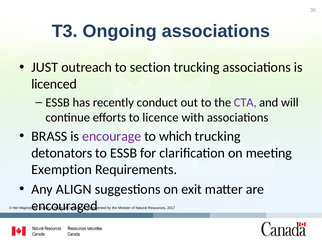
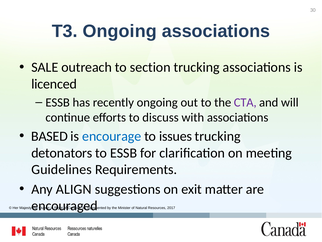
JUST: JUST -> SALE (45, 67)
recently conduct: conduct -> ongoing (157, 102)
licence: licence -> discuss (161, 117)
BRASS: BRASS -> BASED (49, 136)
encourage colour: purple -> blue (112, 136)
which: which -> issues (175, 136)
Exemption: Exemption -> Guidelines (62, 169)
